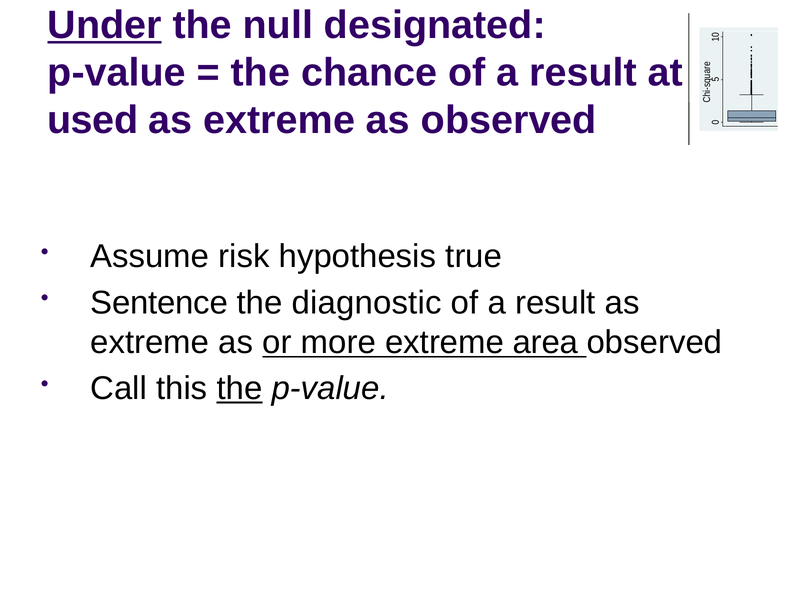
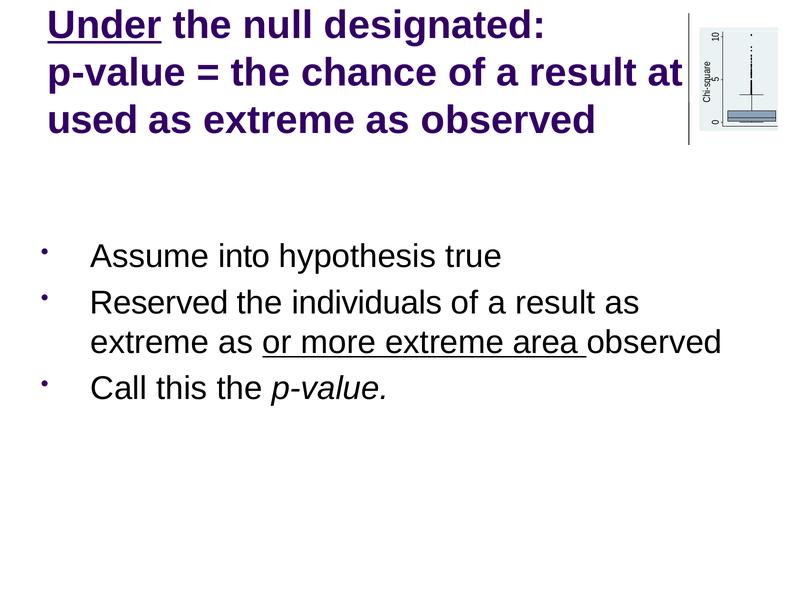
risk: risk -> into (244, 257)
Sentence: Sentence -> Reserved (159, 303)
diagnostic: diagnostic -> individuals (367, 303)
the underline: present -> none (239, 389)
